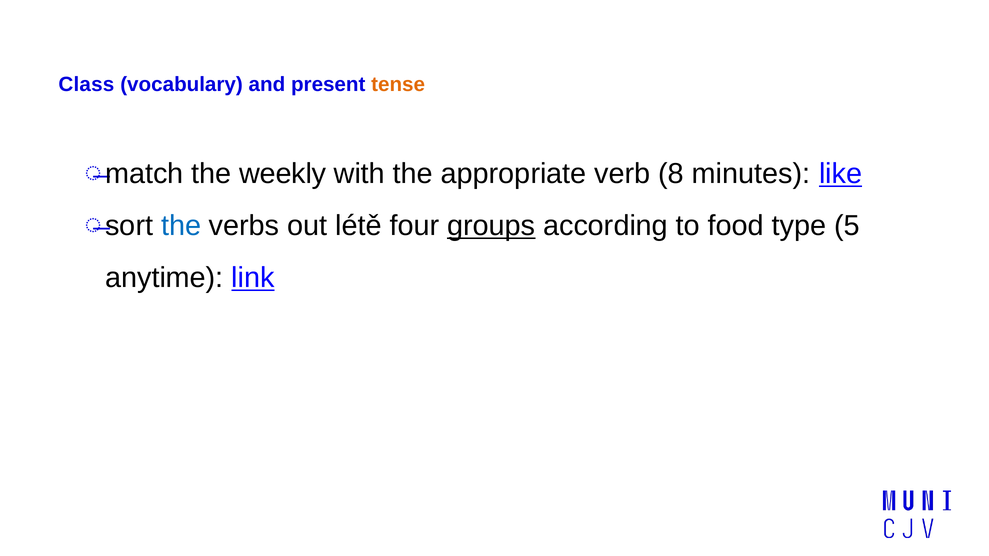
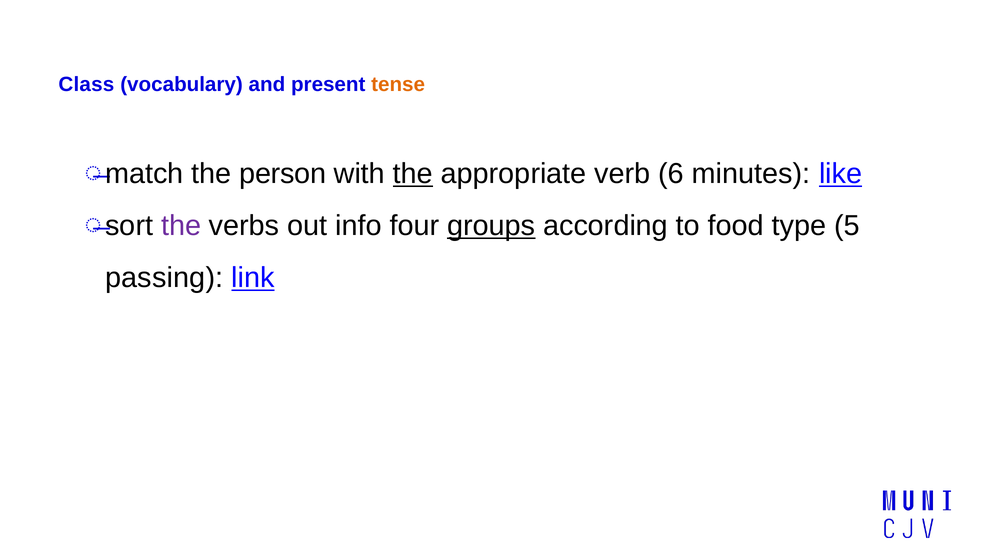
weekly: weekly -> person (283, 174)
the underline: none -> present (413, 174)
8: 8 -> 6 (671, 174)
the colour: blue -> purple (181, 226)
létě: létě -> info (358, 226)
anytime: anytime -> passing (164, 278)
